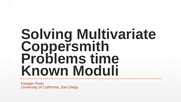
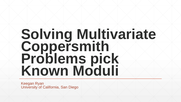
time: time -> pick (105, 59)
